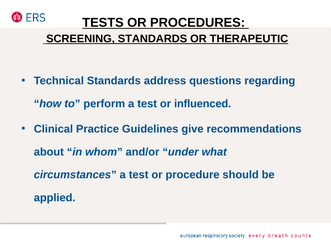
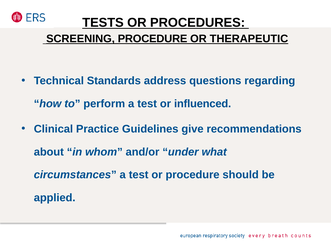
SCREENING STANDARDS: STANDARDS -> PROCEDURE (153, 39)
